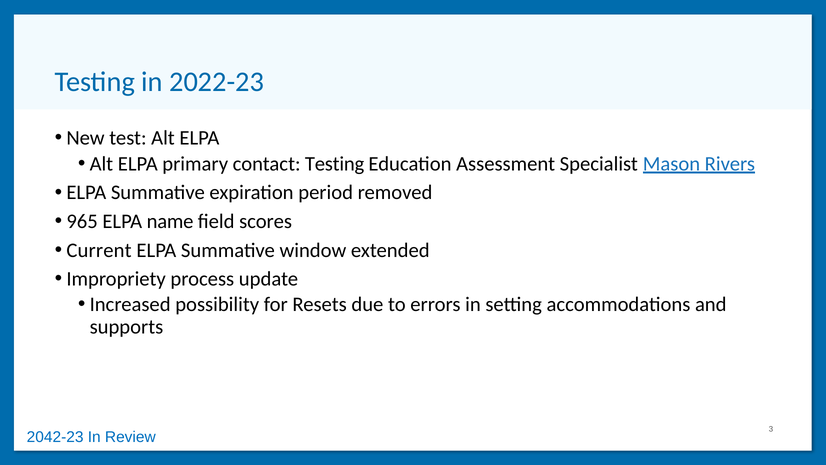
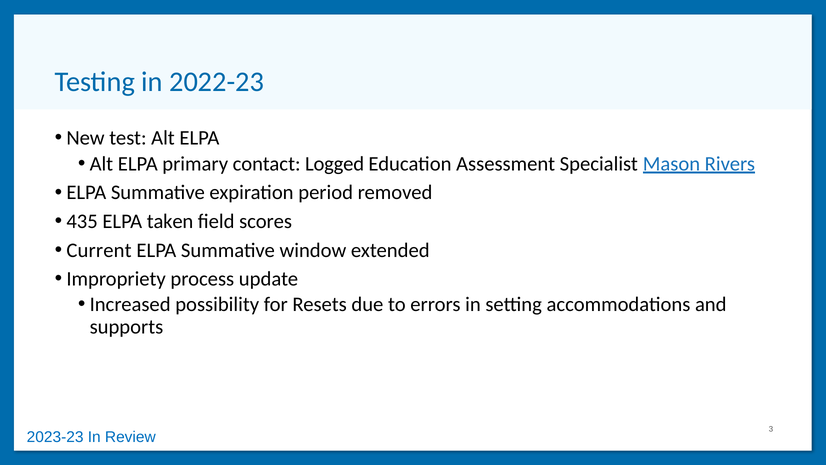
contact Testing: Testing -> Logged (335, 164)
965: 965 -> 435 (82, 221)
name: name -> taken (170, 221)
2042-23: 2042-23 -> 2023-23 (55, 437)
